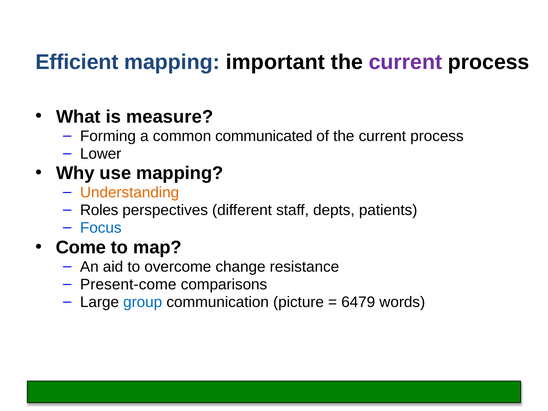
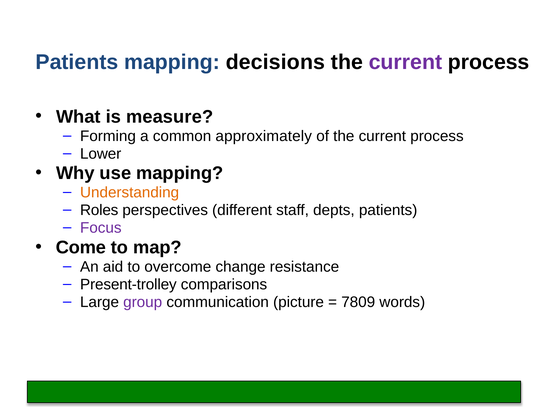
Efficient: Efficient -> Patients (77, 62)
important: important -> decisions (275, 62)
communicated: communicated -> approximately (264, 136)
Focus colour: blue -> purple (101, 228)
Present-come: Present-come -> Present-trolley (128, 284)
group colour: blue -> purple (143, 302)
6479: 6479 -> 7809 (358, 302)
